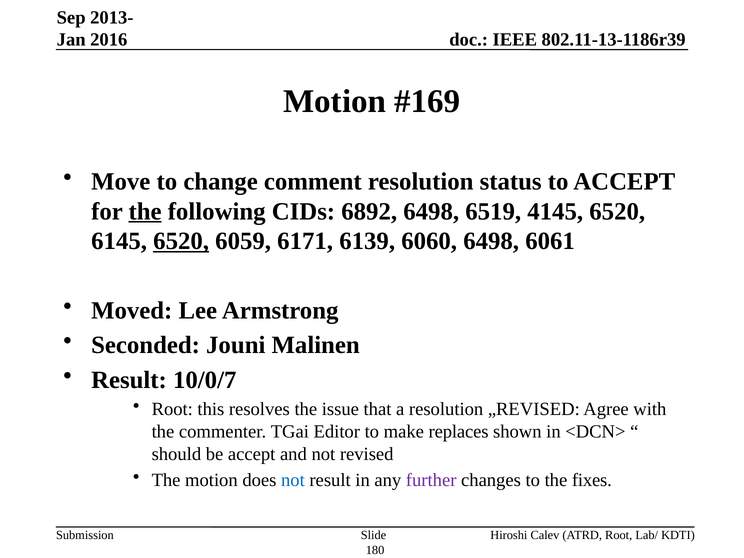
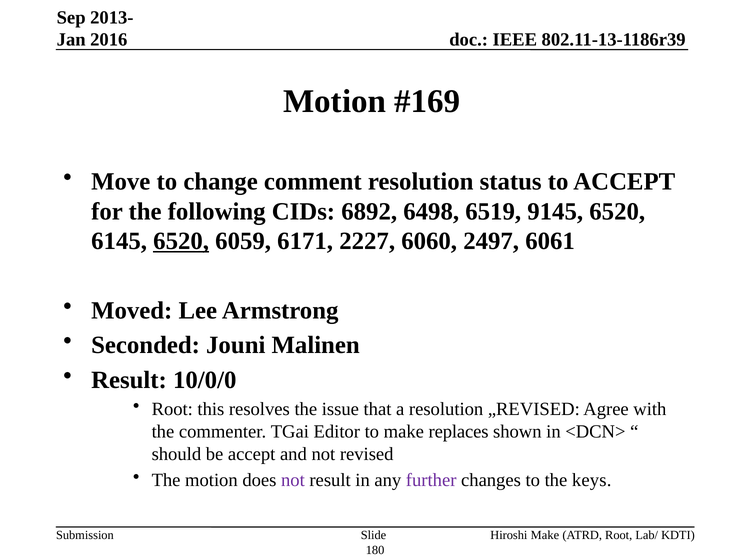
the underline: present -> none (145, 211)
4145: 4145 -> 9145 (555, 211)
6139: 6139 -> 2227 (367, 241)
6060 6498: 6498 -> 2497 (491, 241)
10/0/7: 10/0/7 -> 10/0/0 (205, 380)
not colour: blue -> purple (293, 480)
fixes: fixes -> keys (592, 480)
Hiroshi Calev: Calev -> Make (545, 535)
